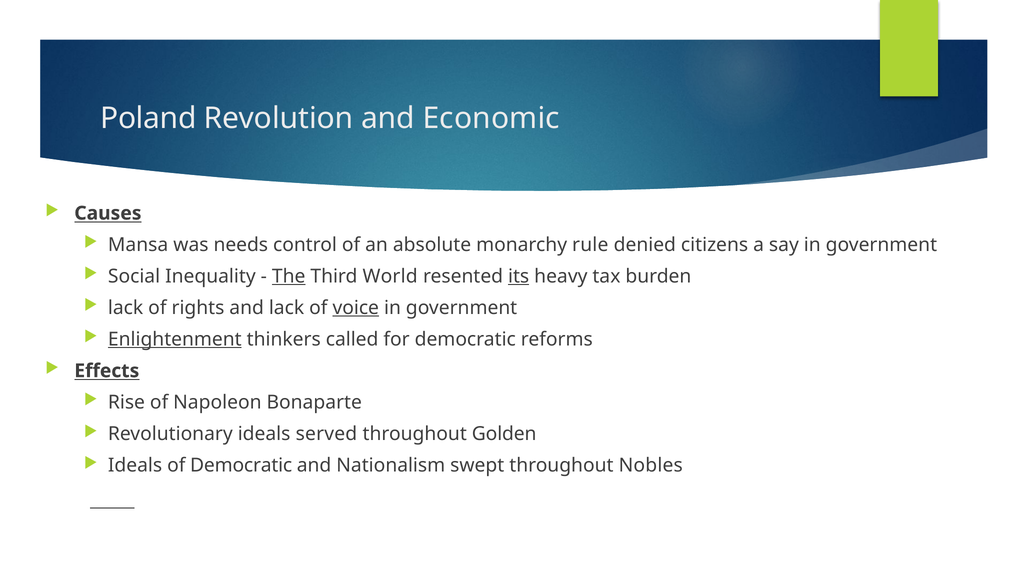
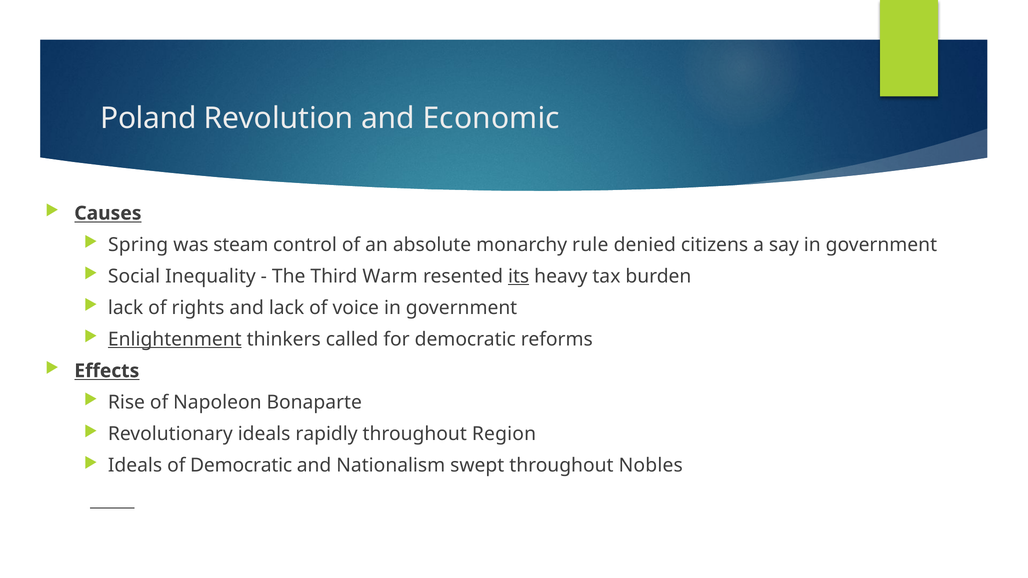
Mansa: Mansa -> Spring (138, 245)
needs: needs -> steam (241, 245)
The underline: present -> none (289, 276)
World: World -> Warm (390, 276)
voice underline: present -> none (356, 308)
served: served -> rapidly (327, 434)
Golden: Golden -> Region (504, 434)
